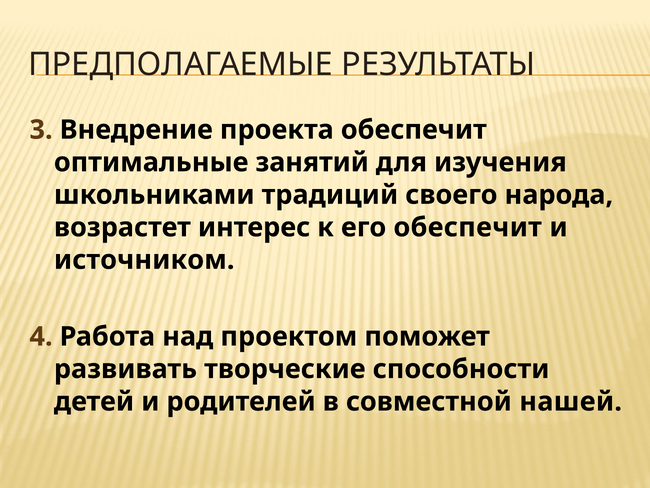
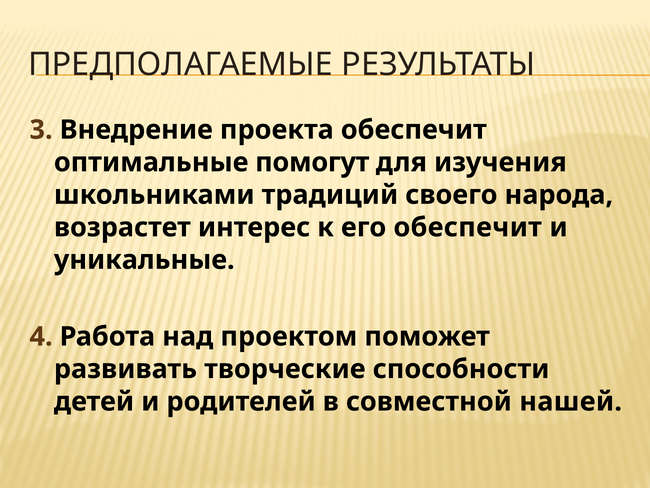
занятий: занятий -> помогут (312, 162)
источником: источником -> уникальные (144, 260)
